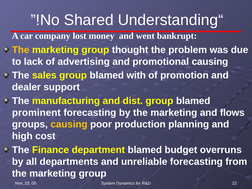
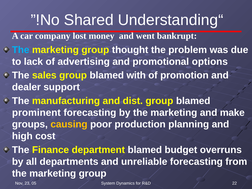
The colour: yellow -> light blue (21, 50)
promotional causing: causing -> options (210, 62)
flows: flows -> make (232, 113)
